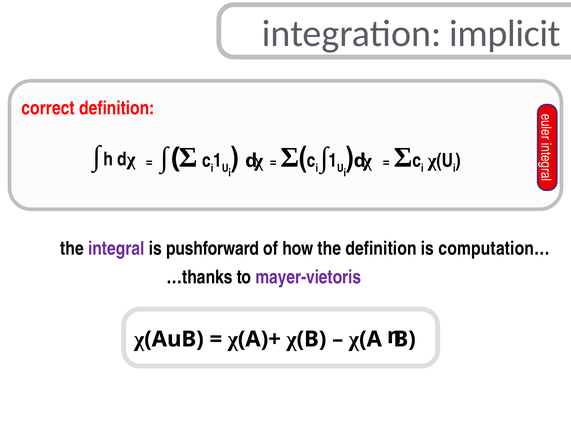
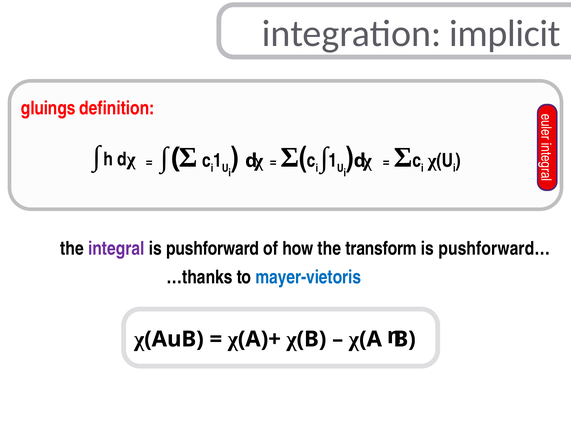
correct: correct -> gluings (48, 108)
the definition: definition -> transform (381, 249)
computation…: computation… -> pushforward… (494, 249)
mayer-vietoris colour: purple -> blue (308, 277)
